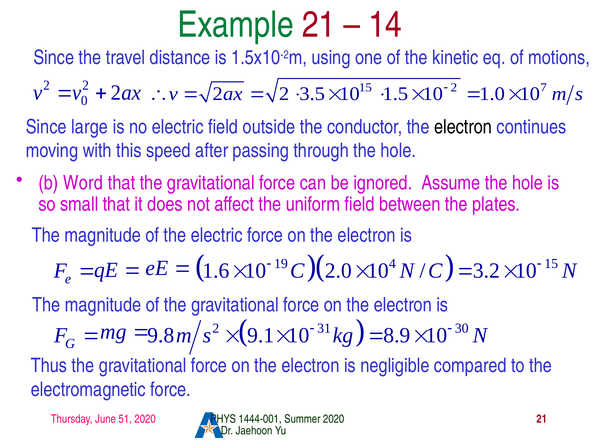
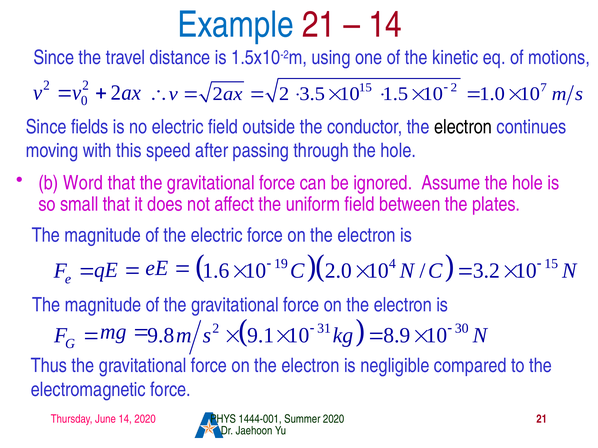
Example colour: green -> blue (236, 25)
large: large -> fields (90, 127)
June 51: 51 -> 14 (125, 419)
